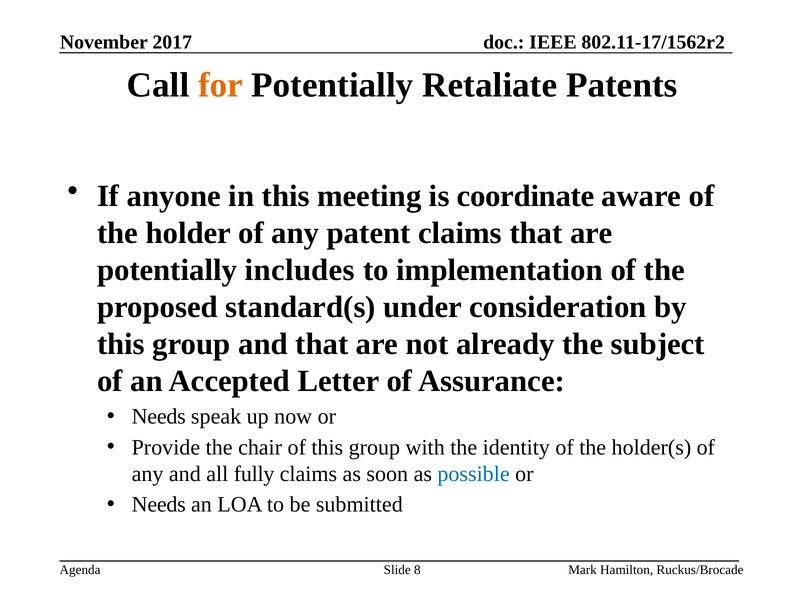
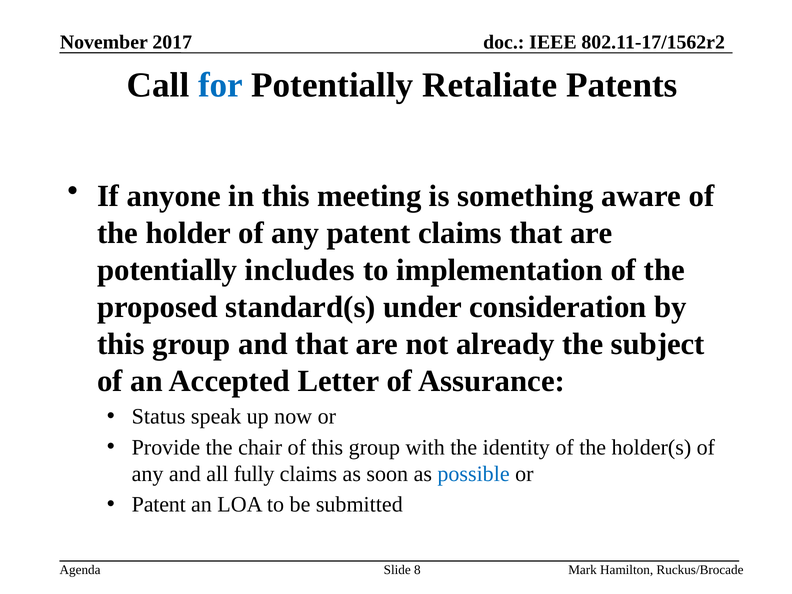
for colour: orange -> blue (221, 85)
coordinate: coordinate -> something (525, 196)
Needs: Needs -> Status (159, 417)
Needs: Needs -> Patent (159, 505)
